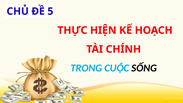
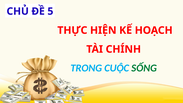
SỐNG colour: black -> green (144, 68)
